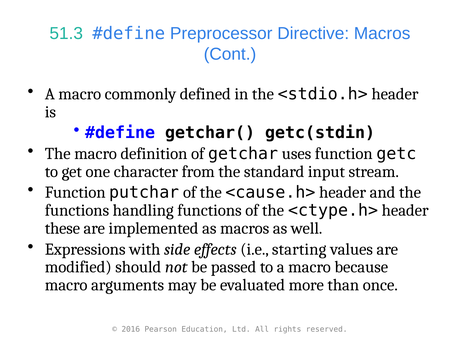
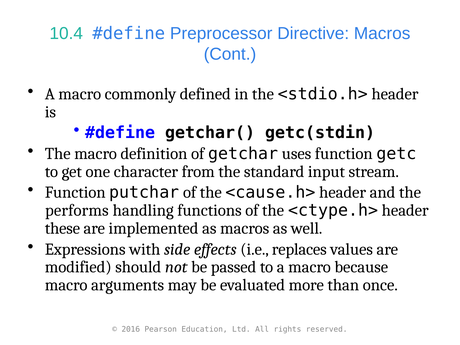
51.3: 51.3 -> 10.4 (66, 33)
functions: functions -> performs (77, 210)
starting: starting -> replaces (299, 249)
